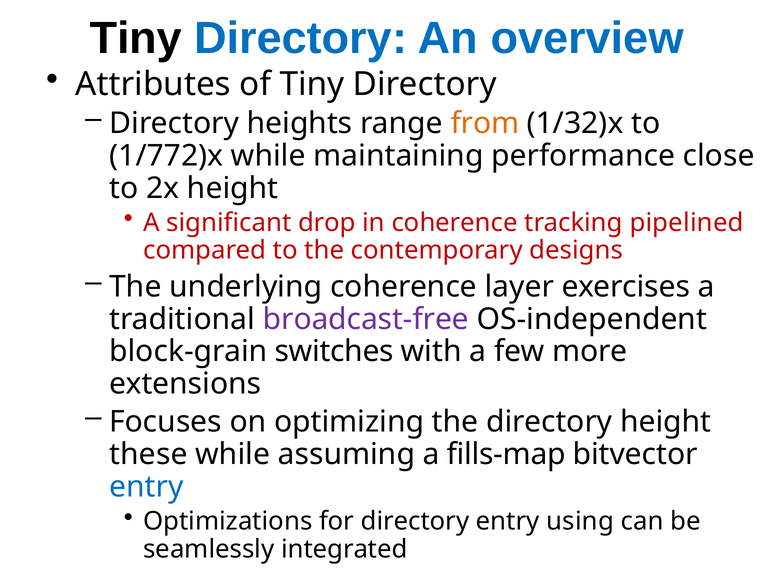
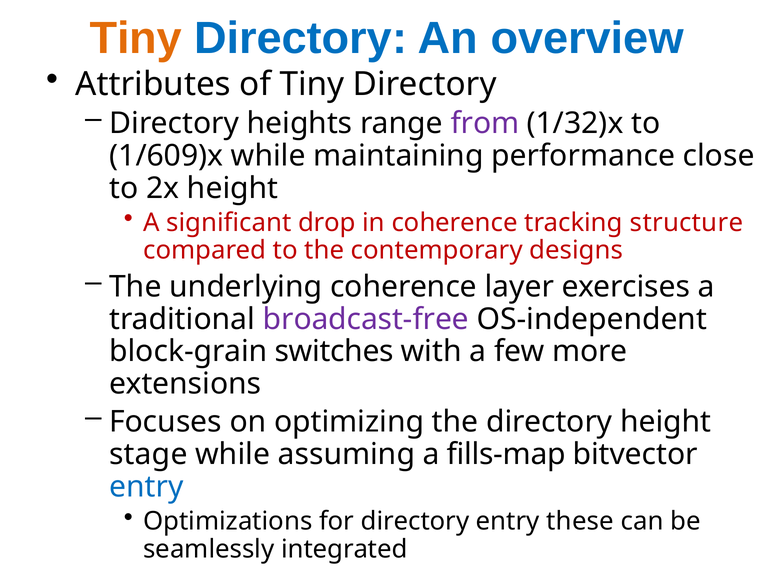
Tiny colour: black -> orange (136, 39)
from colour: orange -> purple (485, 124)
1/772)x: 1/772)x -> 1/609)x (166, 156)
pipelined: pipelined -> structure (687, 223)
these: these -> stage (148, 455)
using: using -> these (580, 522)
